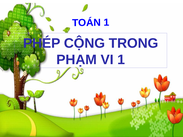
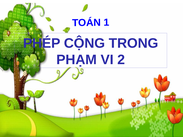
VI 1: 1 -> 2 (121, 60)
